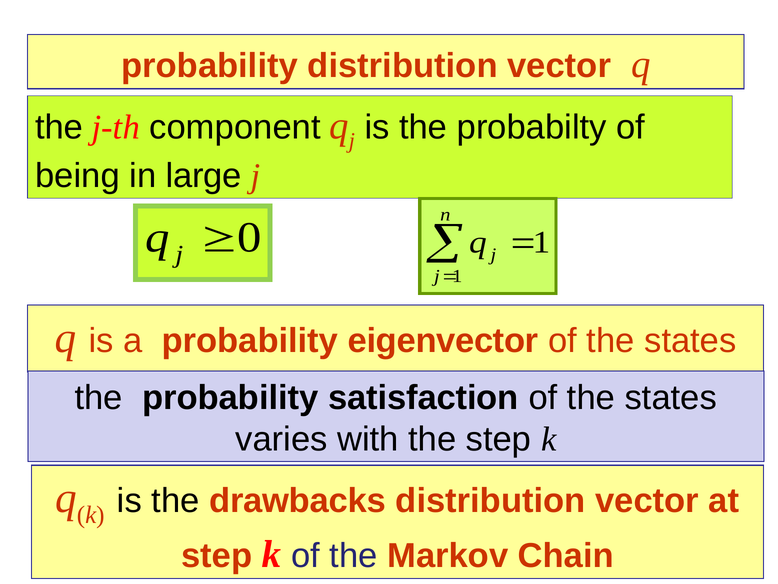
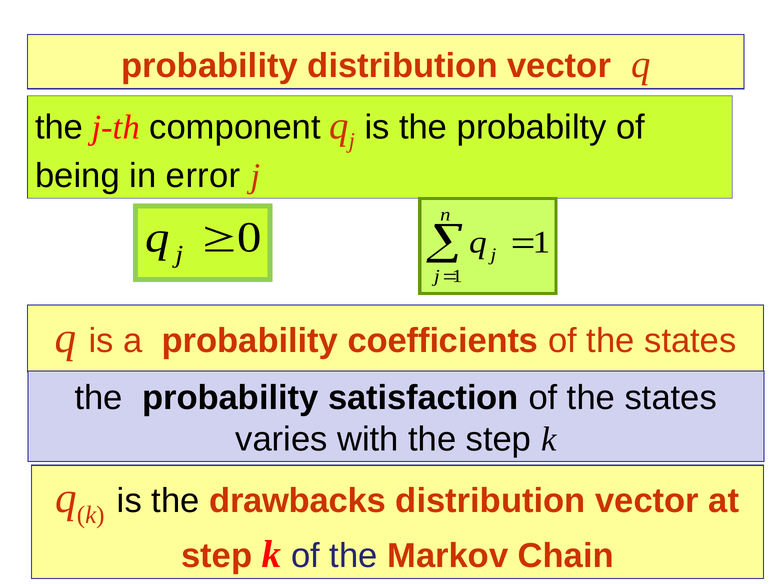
large: large -> error (203, 176)
eigenvector: eigenvector -> coefficients (443, 341)
